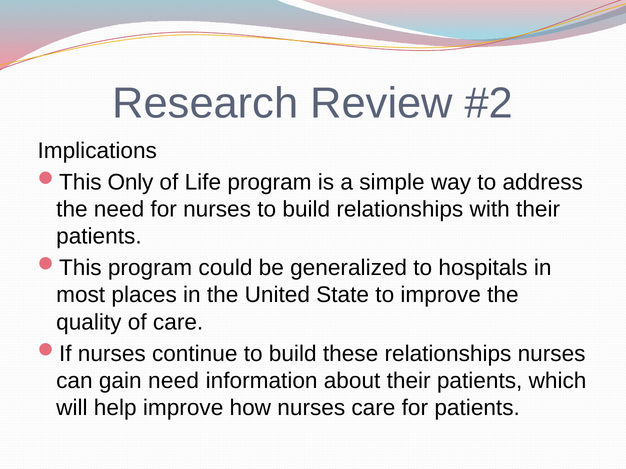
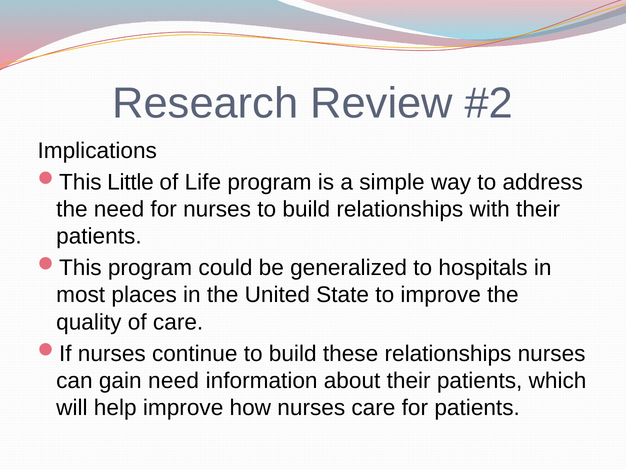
Only: Only -> Little (131, 182)
